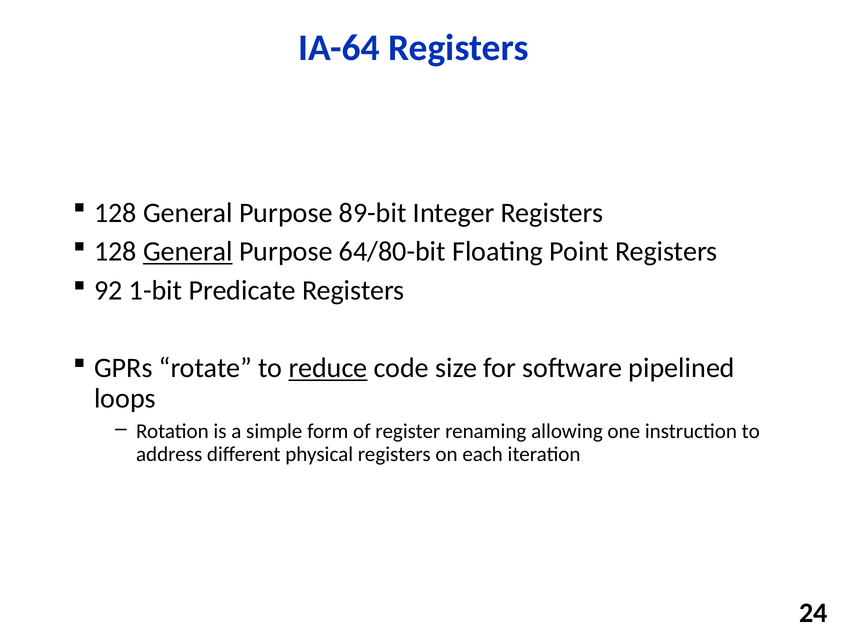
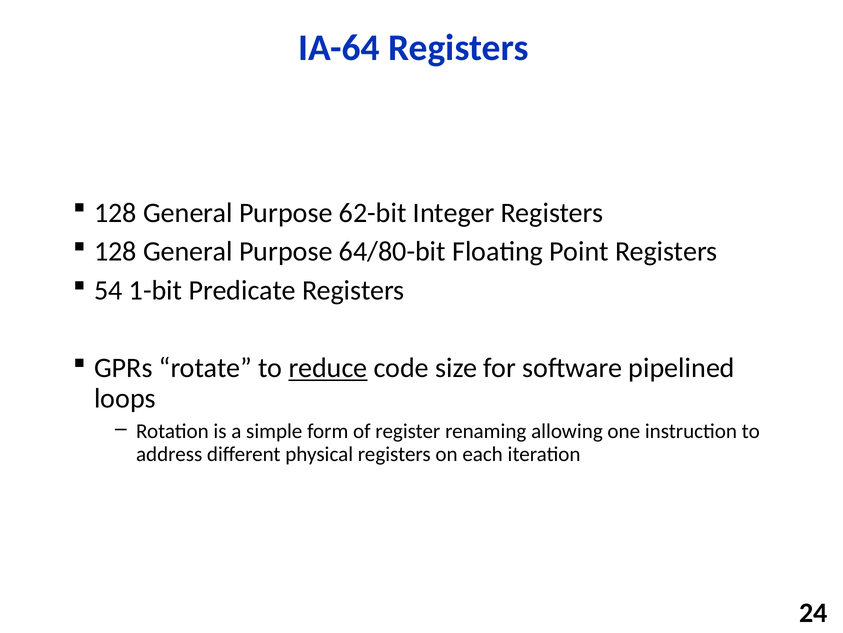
89-bit: 89-bit -> 62-bit (373, 213)
General underline: present -> none (188, 251)
92: 92 -> 54 (108, 290)
